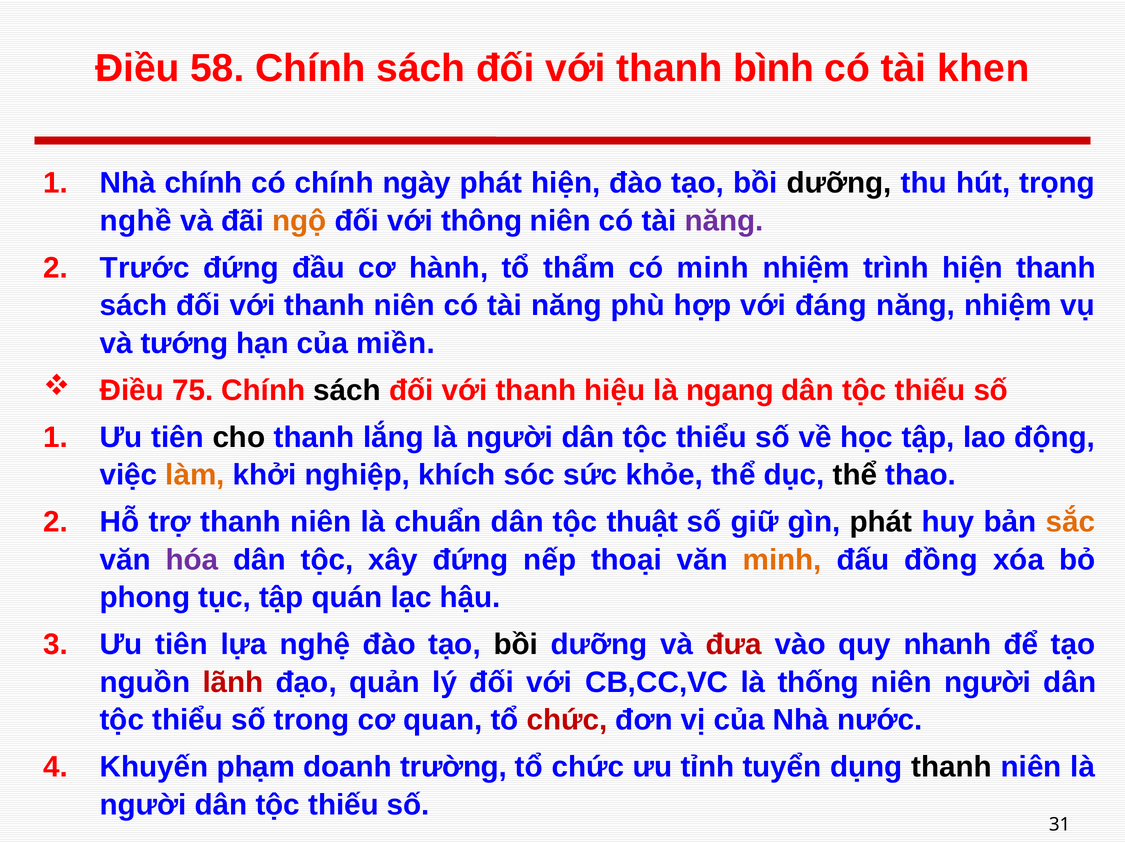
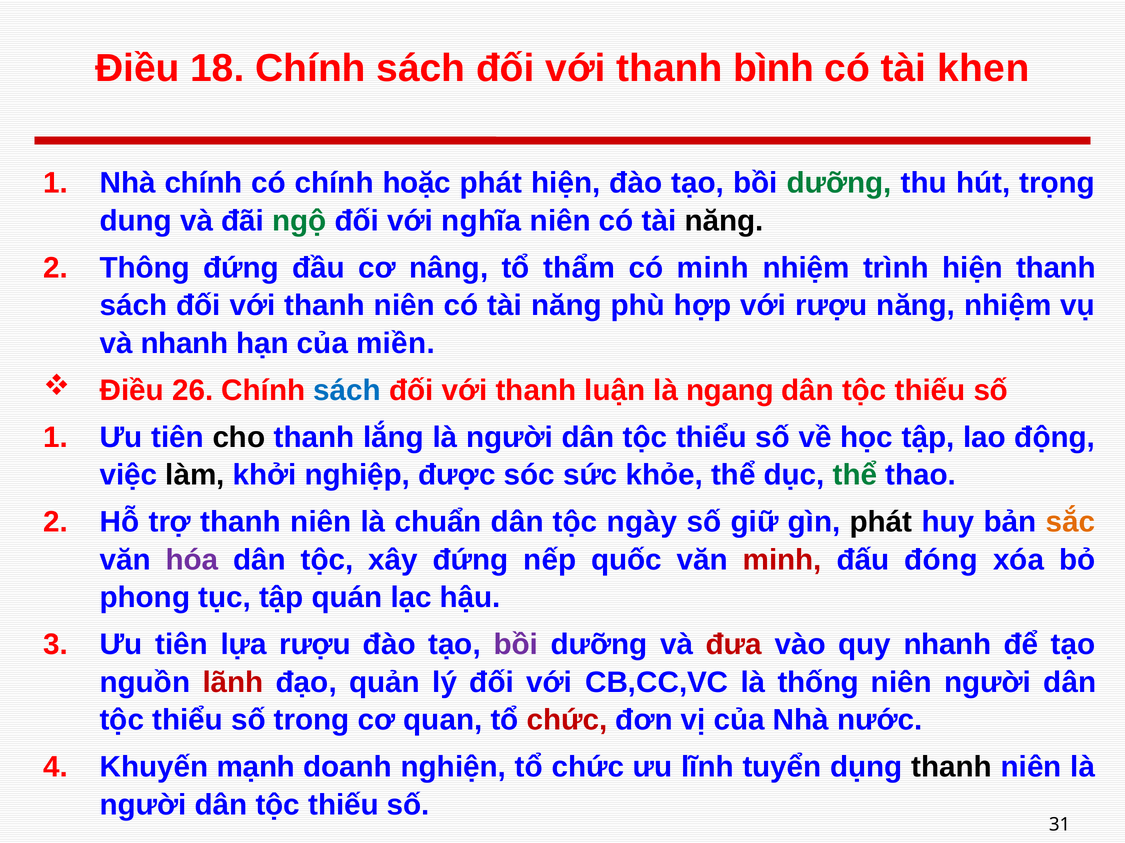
58: 58 -> 18 (217, 68)
ngày: ngày -> hoặc (417, 183)
dưỡng colour: black -> green (839, 183)
nghề: nghề -> dung (136, 221)
ngộ colour: orange -> green (299, 221)
thông: thông -> nghĩa (481, 221)
năng colour: purple -> black (724, 221)
Trước: Trước -> Thông (145, 268)
hành: hành -> nâng (449, 268)
với đáng: đáng -> rượu (831, 306)
và tướng: tướng -> nhanh (185, 344)
75: 75 -> 26 (193, 391)
sách colour: black -> blue (347, 391)
hiệu: hiệu -> luận (615, 391)
làm colour: orange -> black (195, 476)
khích: khích -> được (457, 476)
thể colour: black -> green (855, 476)
thuật: thuật -> ngày (642, 523)
thoại: thoại -> quốc (626, 560)
minh colour: orange -> red (782, 560)
đồng: đồng -> đóng (941, 560)
lựa nghệ: nghệ -> rượu (315, 645)
bồi colour: black -> purple (516, 645)
phạm: phạm -> mạnh (256, 768)
trường: trường -> nghiện (453, 768)
tỉnh: tỉnh -> lĩnh (707, 768)
